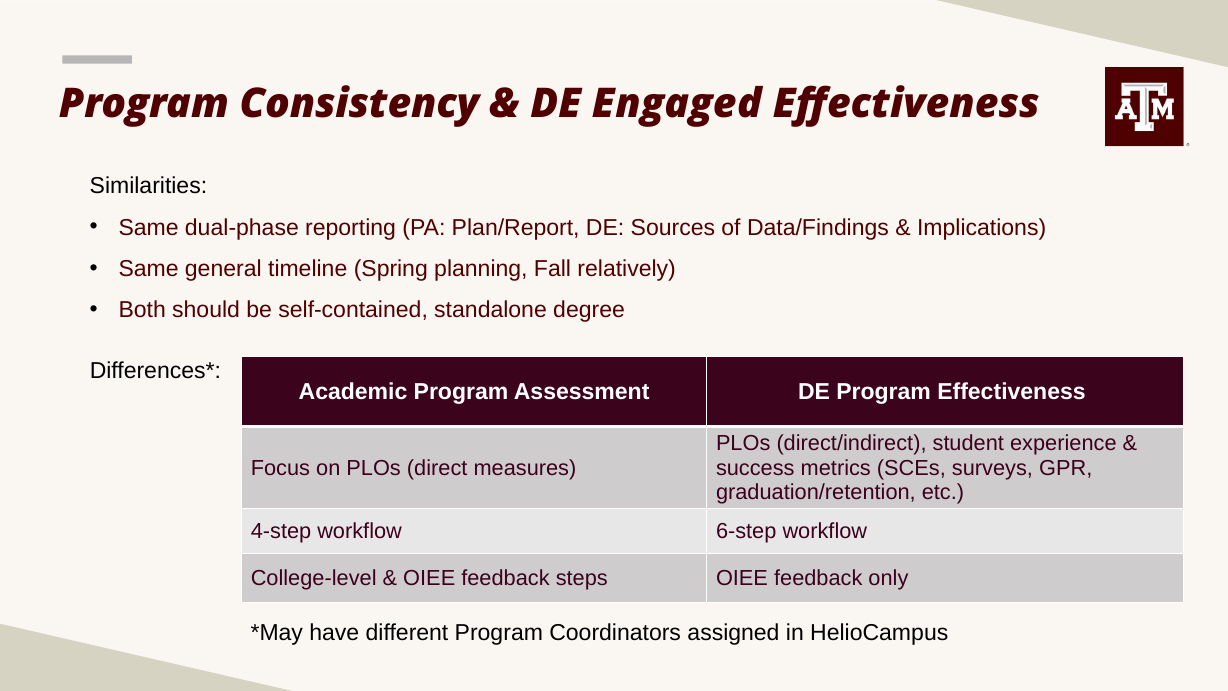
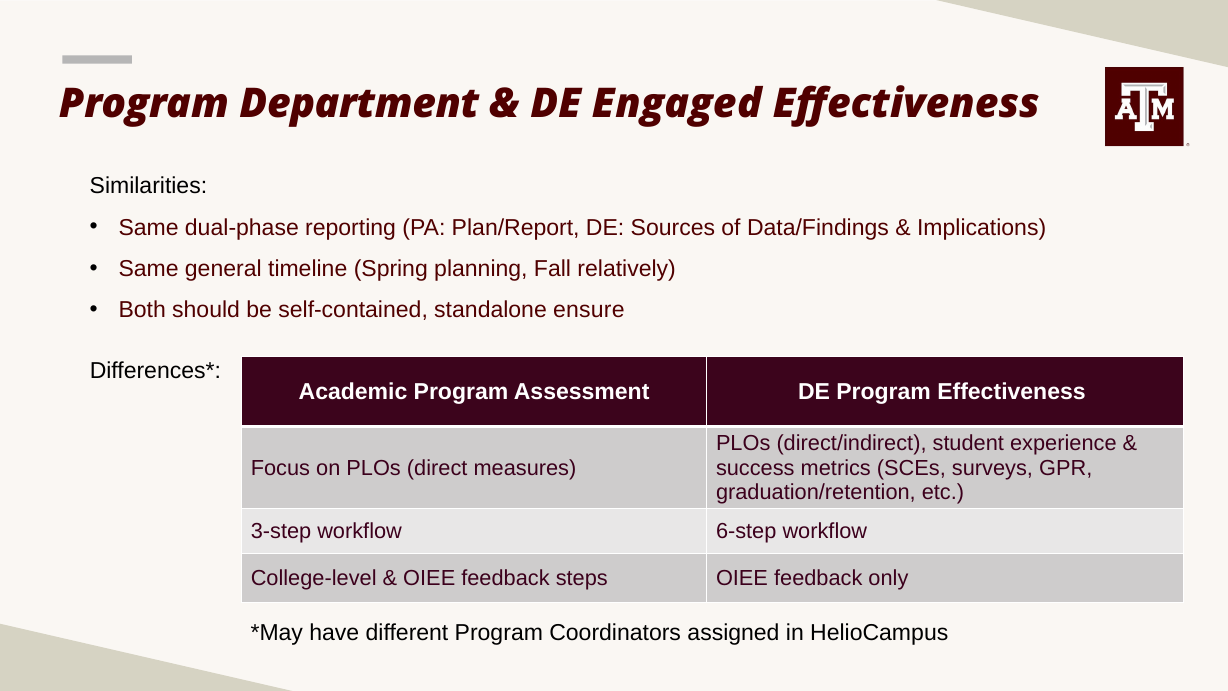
Consistency: Consistency -> Department (359, 104)
degree: degree -> ensure (589, 310)
4-step: 4-step -> 3-step (281, 531)
